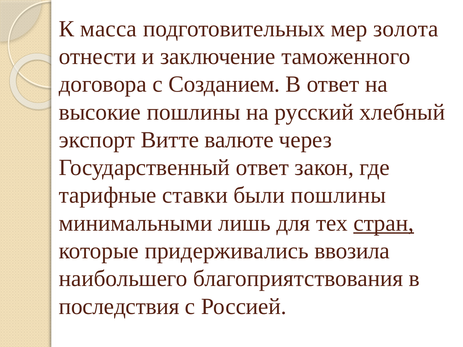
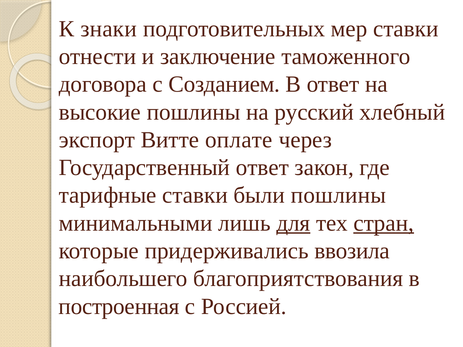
масса: масса -> знаки (109, 29)
мер золота: золота -> ставки (406, 29)
валюте: валюте -> оплате (239, 140)
для underline: none -> present (293, 223)
последствия: последствия -> построенная (119, 307)
